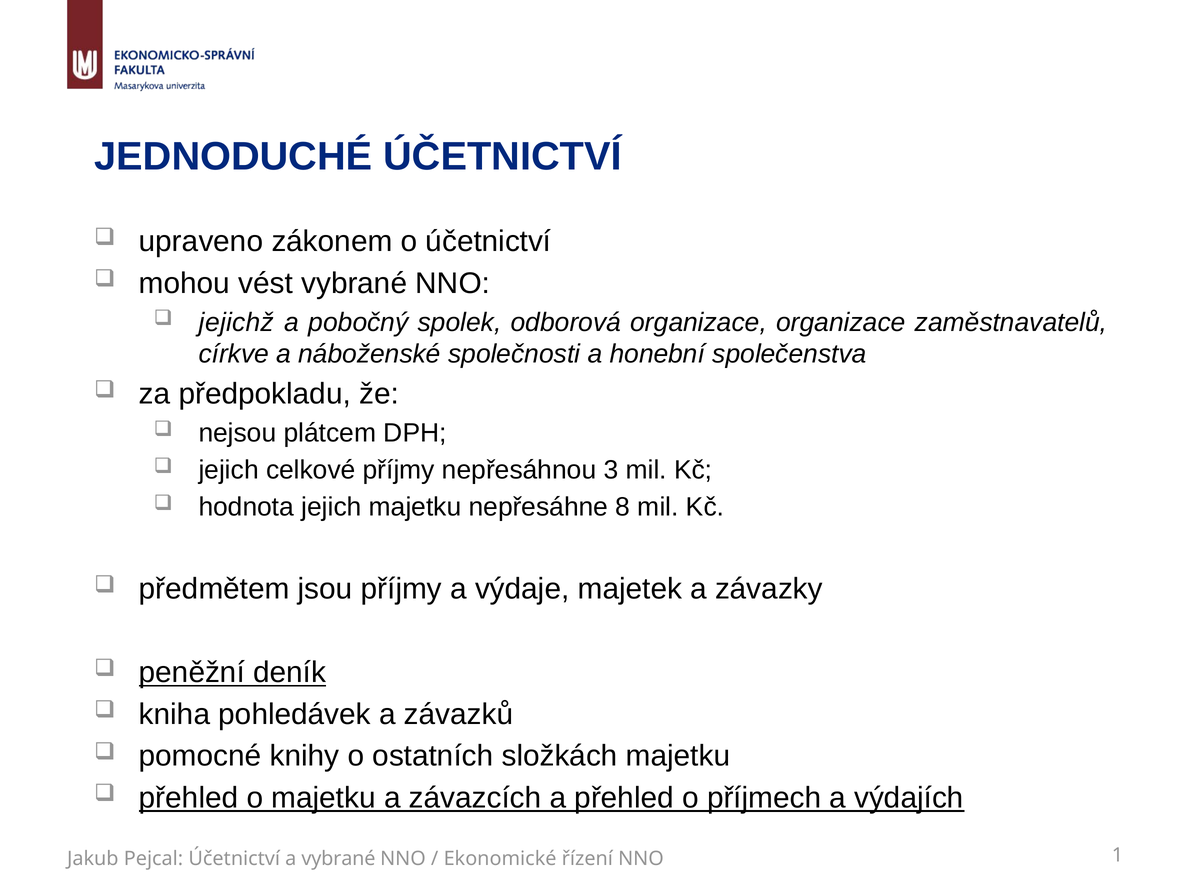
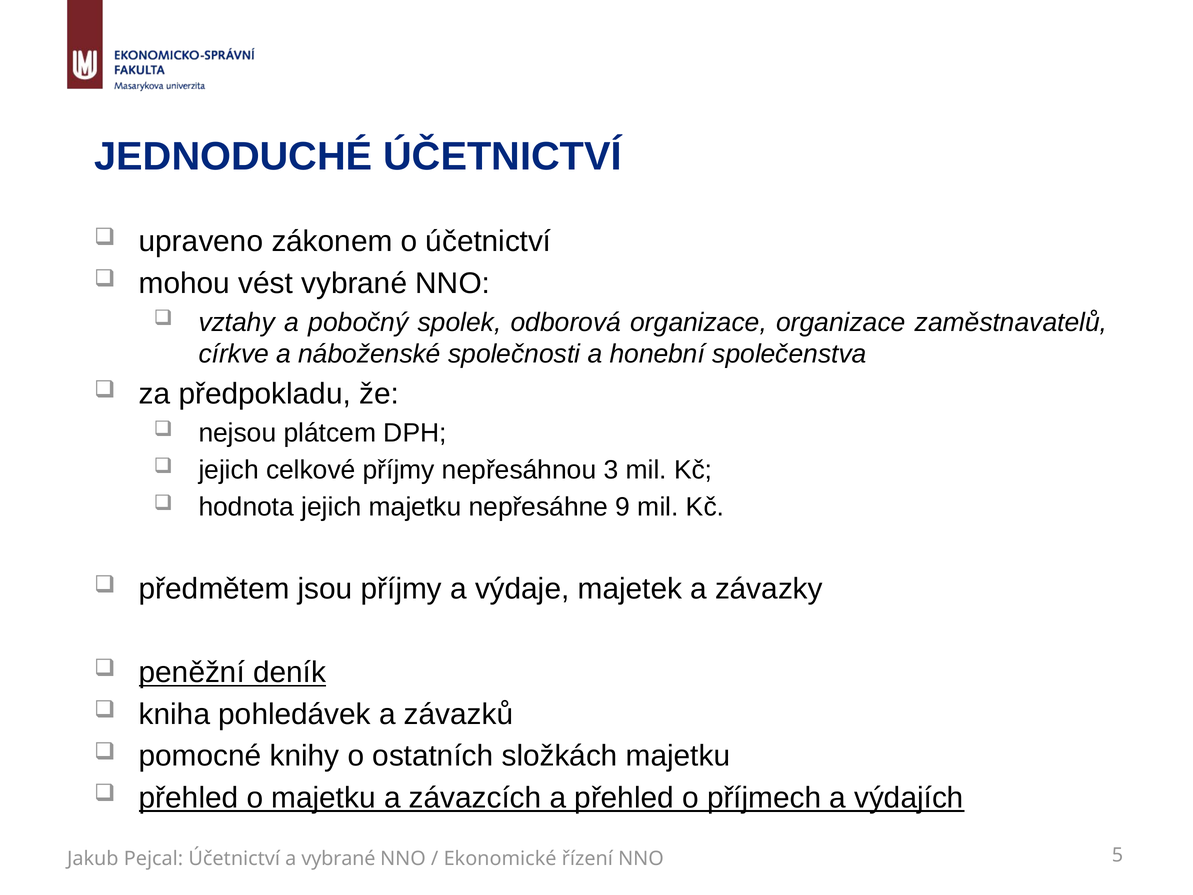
jejichž: jejichž -> vztahy (237, 322)
8: 8 -> 9 (623, 507)
1: 1 -> 5 (1117, 855)
